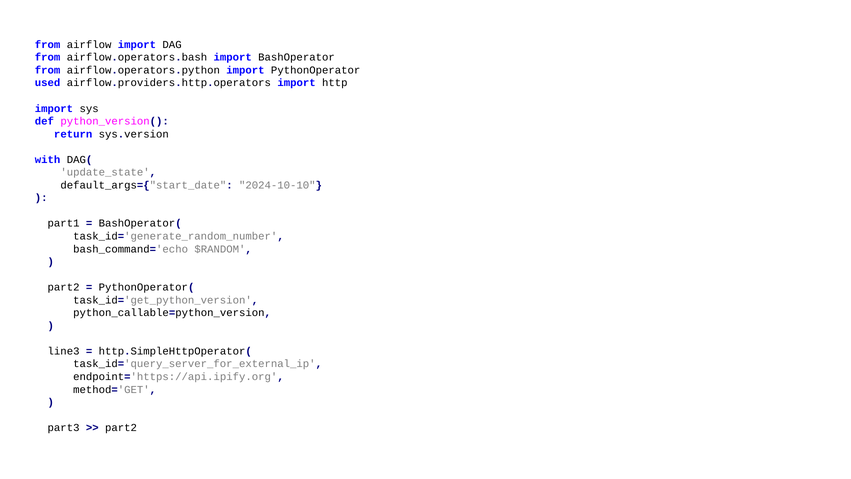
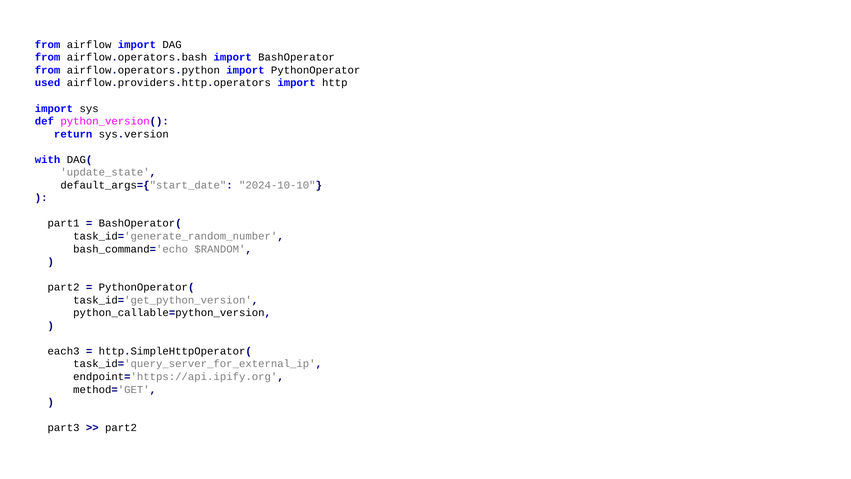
line3: line3 -> each3 (64, 351)
